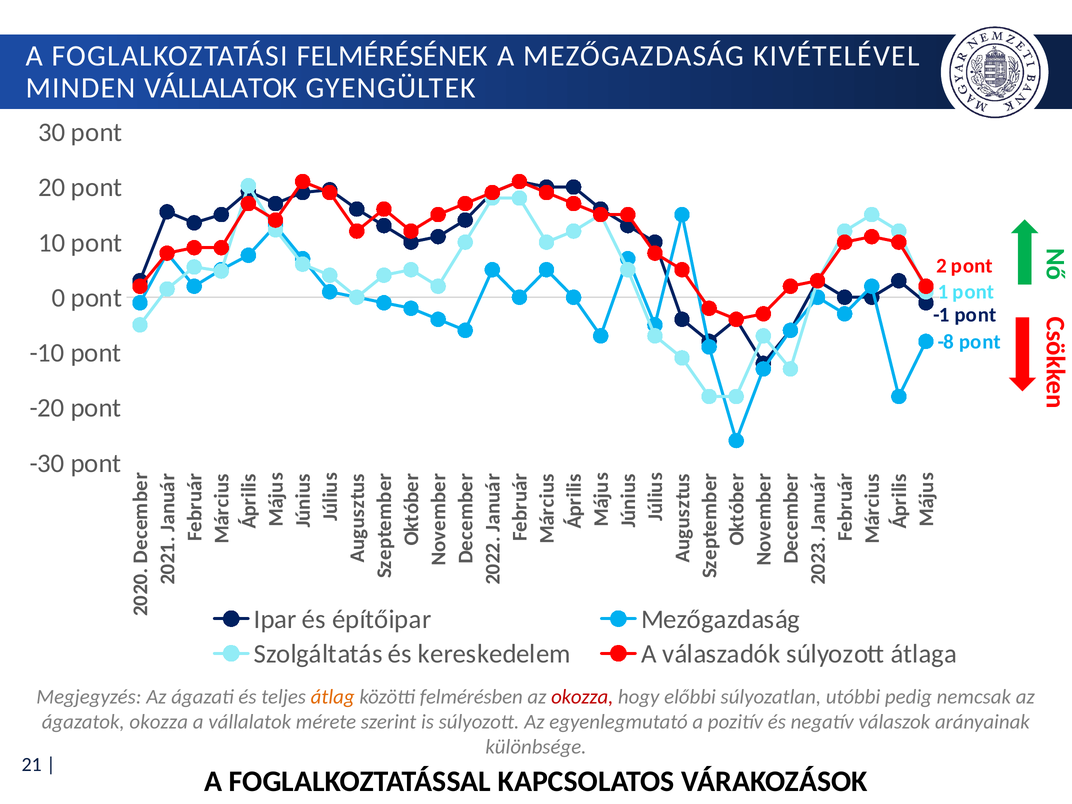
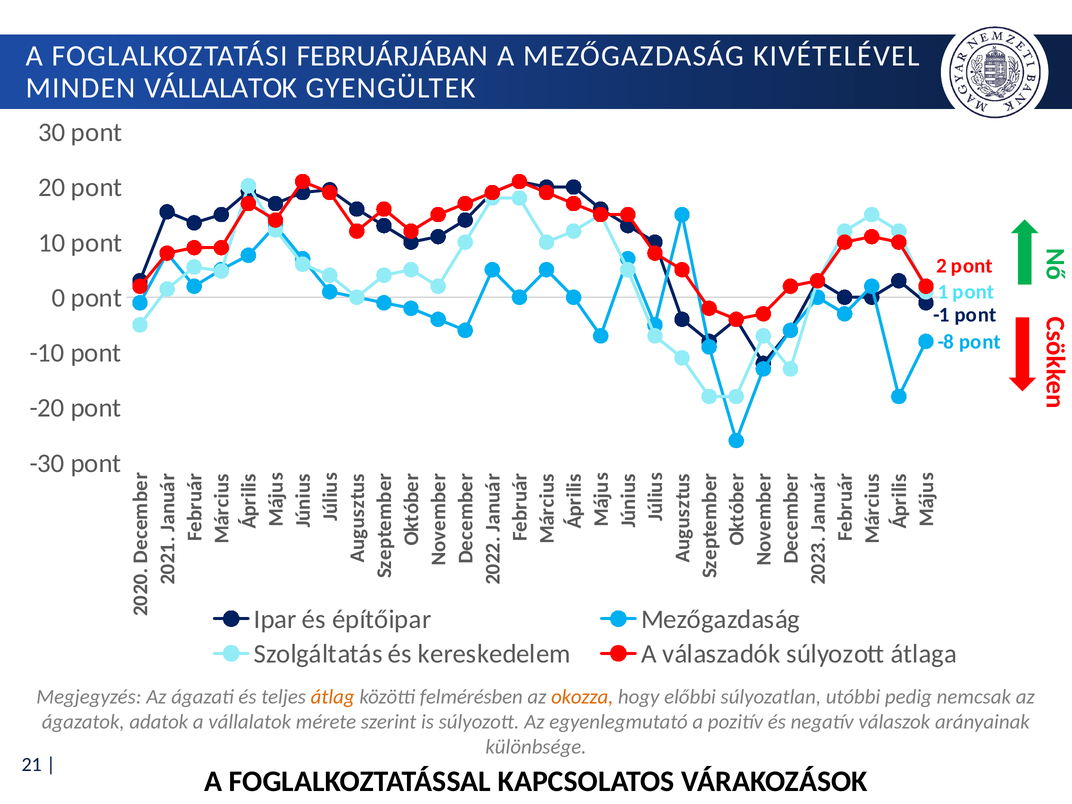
FELMÉRÉSÉNEK: FELMÉRÉSÉNEK -> FEBRUÁRJÁBAN (392, 56)
okozza colour: red -> orange (582, 697)
ágazatok okozza: okozza -> adatok (159, 722)
